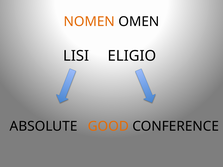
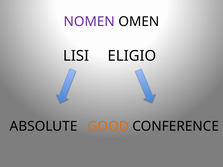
NOMEN colour: orange -> purple (89, 22)
